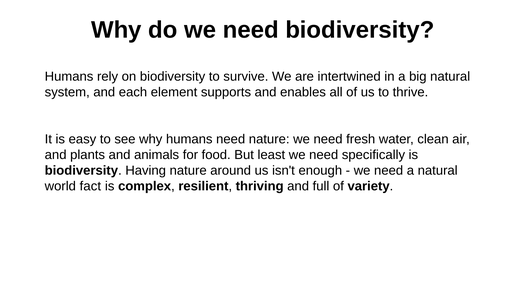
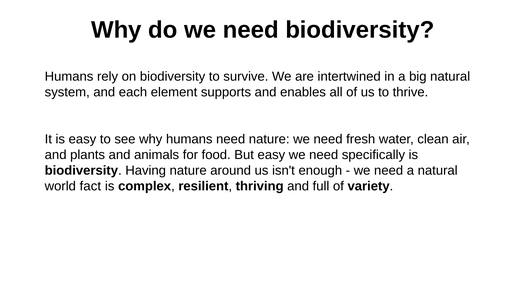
But least: least -> easy (271, 155)
